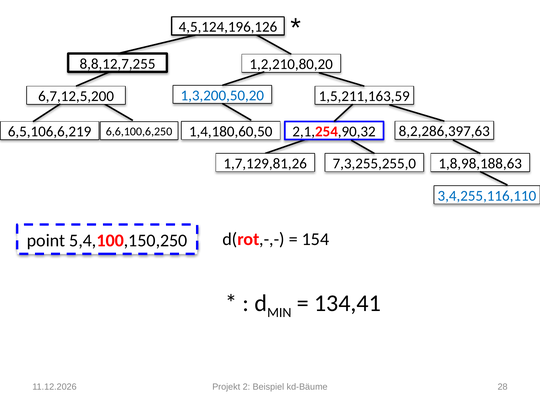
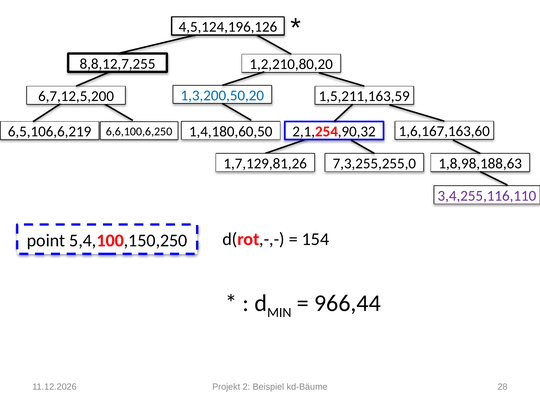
8,2,286,397,63: 8,2,286,397,63 -> 1,6,167,163,60 (444, 131)
3,4,255,116,110 colour: blue -> purple (487, 196)
134,41: 134,41 -> 966,44 (348, 303)
